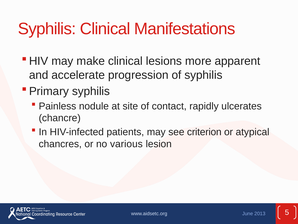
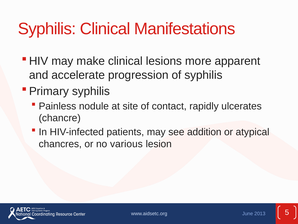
criterion: criterion -> addition (204, 132)
